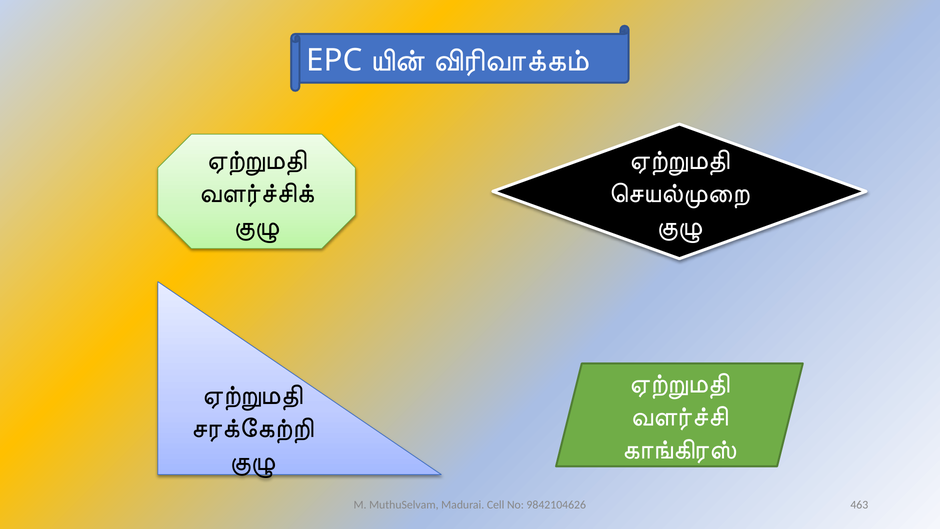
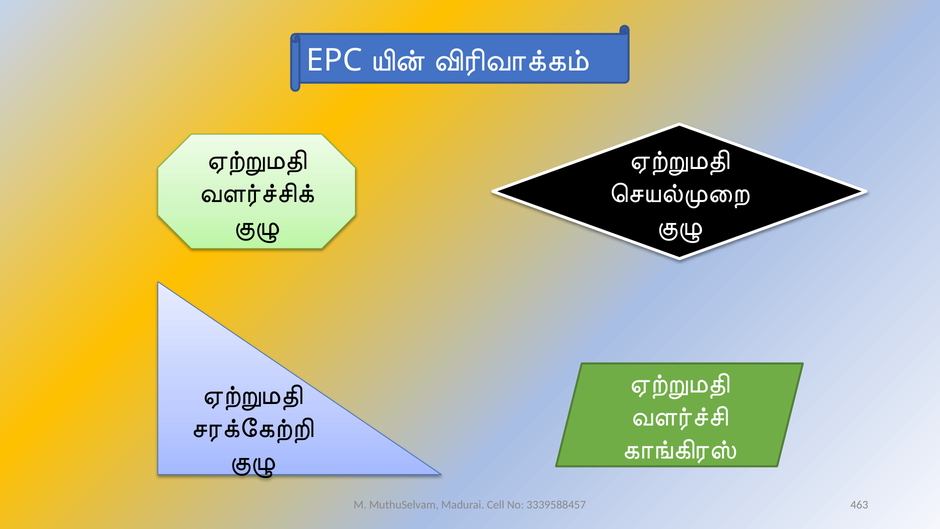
9842104626: 9842104626 -> 3339588457 (556, 505)
